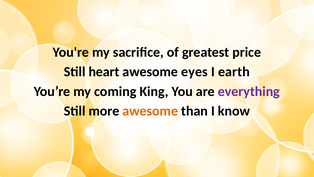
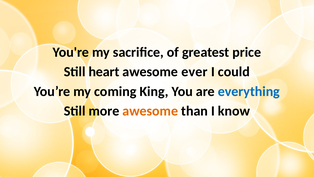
eyes: eyes -> ever (194, 72)
earth: earth -> could (234, 72)
everything colour: purple -> blue (249, 91)
